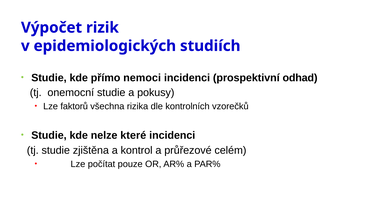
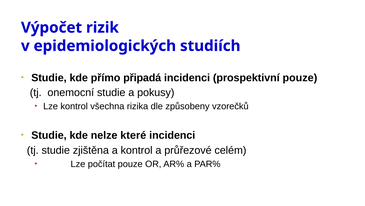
nemoci: nemoci -> připadá (142, 77)
prospektivní odhad: odhad -> pouze (300, 77)
Lze faktorů: faktorů -> kontrol (74, 106)
kontrolních: kontrolních -> způsobeny (187, 106)
